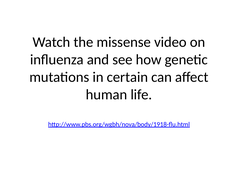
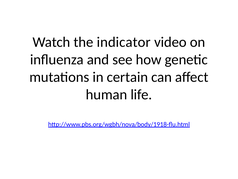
missense: missense -> indicator (124, 42)
